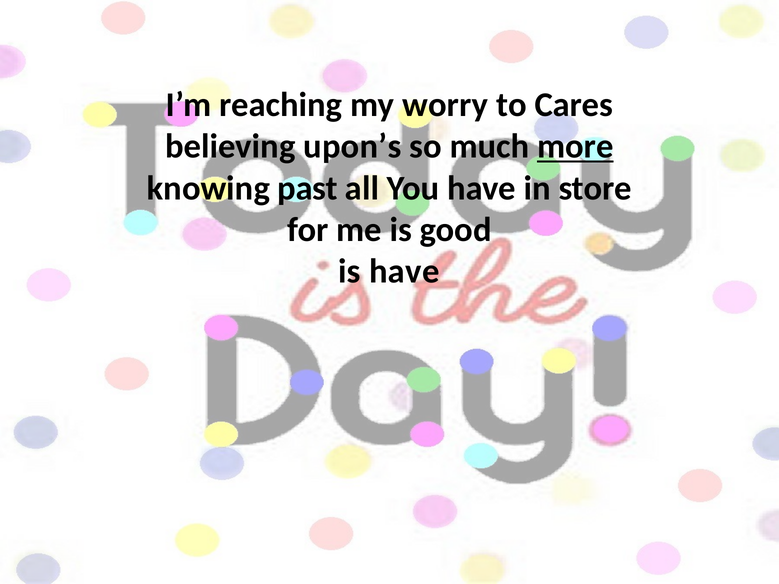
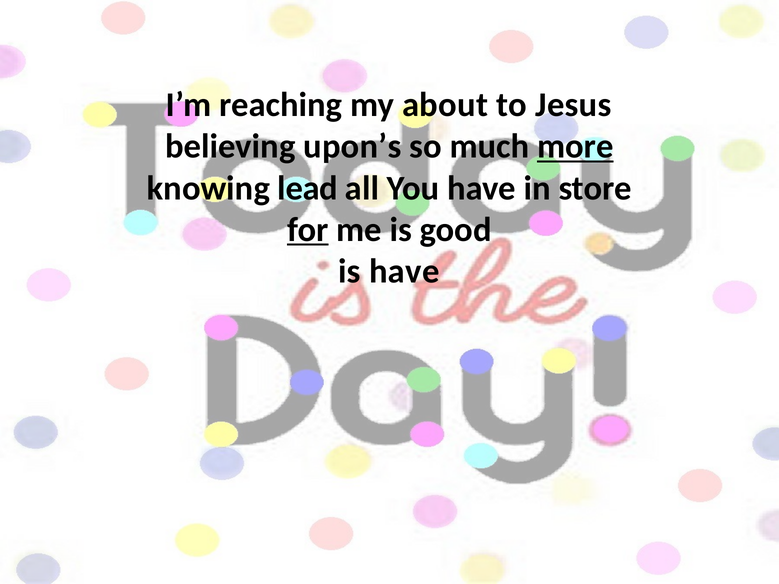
worry: worry -> about (445, 105)
Cares: Cares -> Jesus (573, 105)
past: past -> lead (308, 188)
for underline: none -> present (308, 230)
